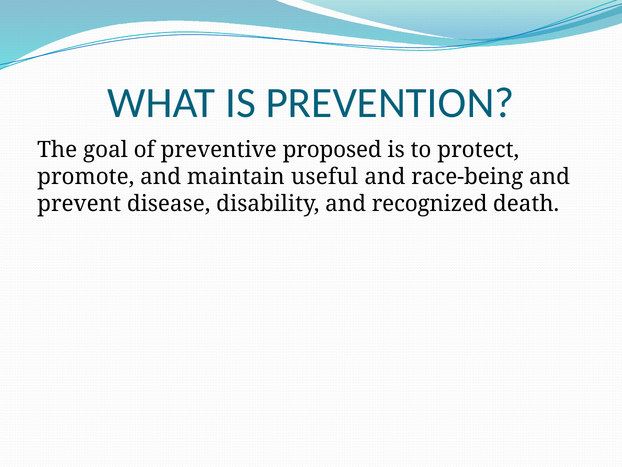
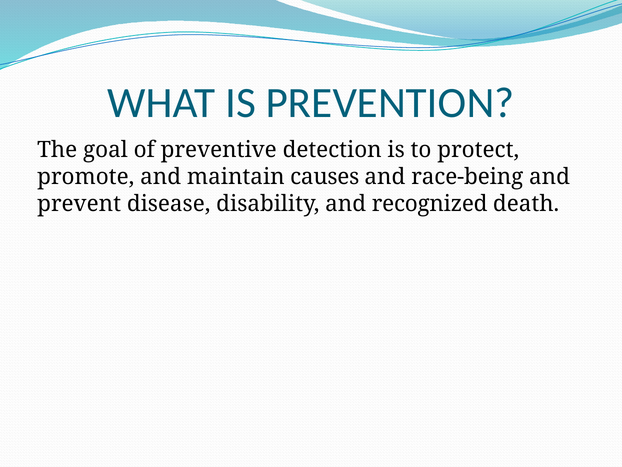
proposed: proposed -> detection (332, 150)
useful: useful -> causes (325, 177)
